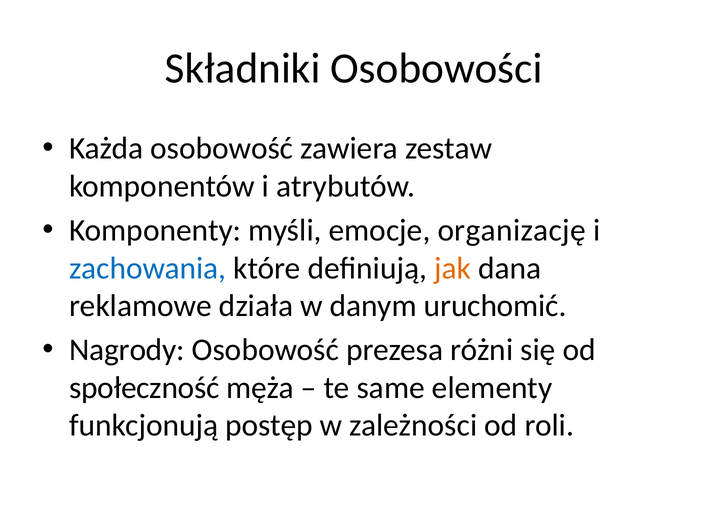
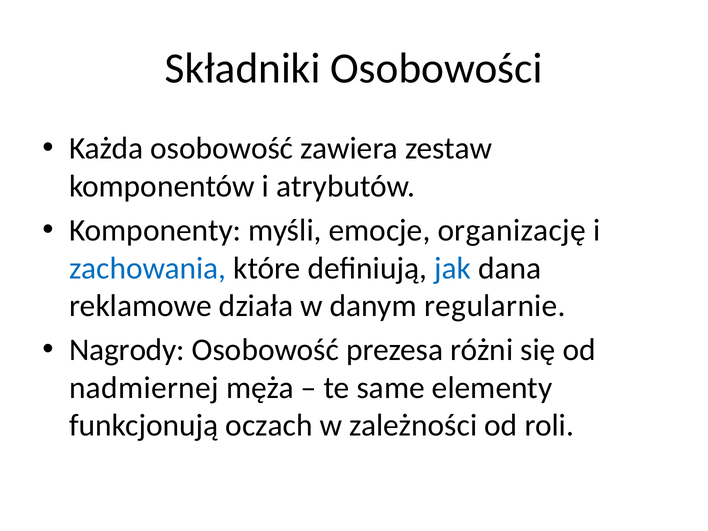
jak colour: orange -> blue (453, 268)
uruchomić: uruchomić -> regularnie (495, 306)
społeczność: społeczność -> nadmiernej (144, 388)
postęp: postęp -> oczach (269, 426)
